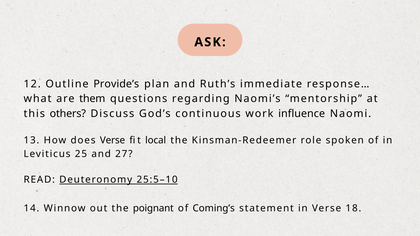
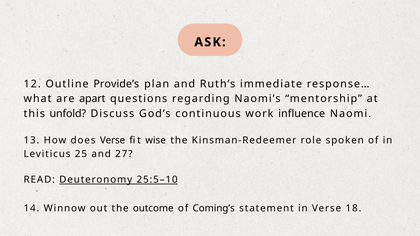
them: them -> apart (92, 99)
others: others -> unfold (68, 114)
local: local -> wise (156, 140)
poignant: poignant -> outcome (153, 209)
